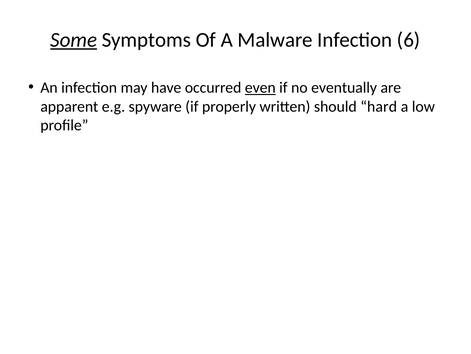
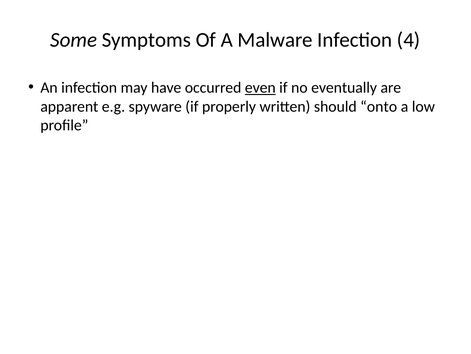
Some underline: present -> none (74, 40)
6: 6 -> 4 (409, 40)
hard: hard -> onto (379, 106)
